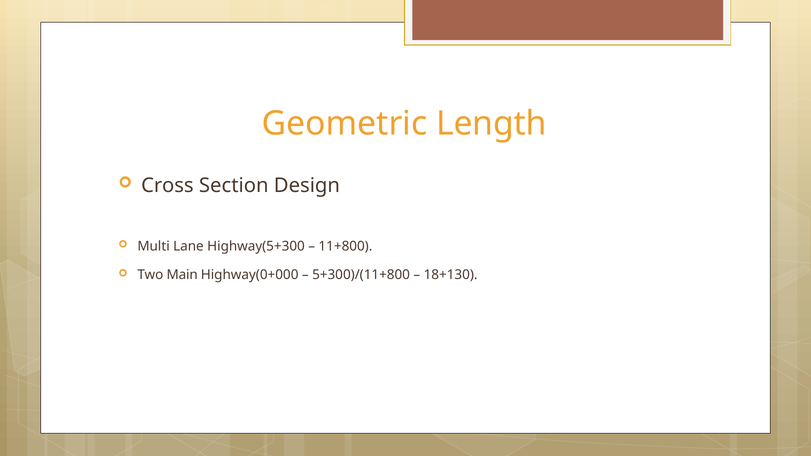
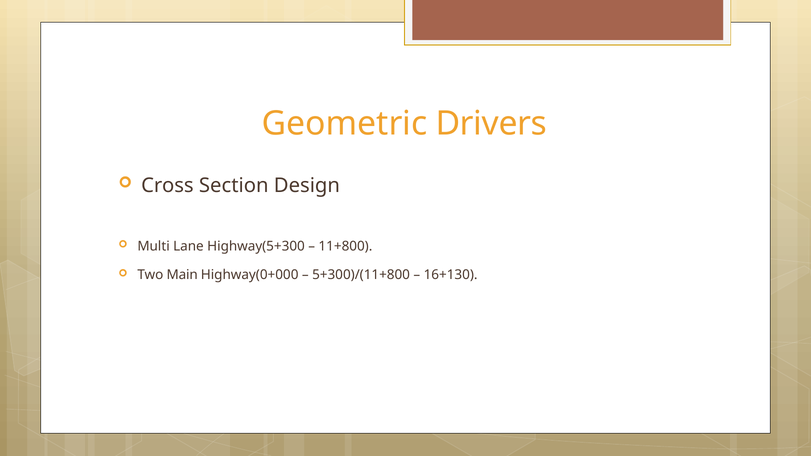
Length: Length -> Drivers (491, 123)
18+130: 18+130 -> 16+130 (451, 275)
